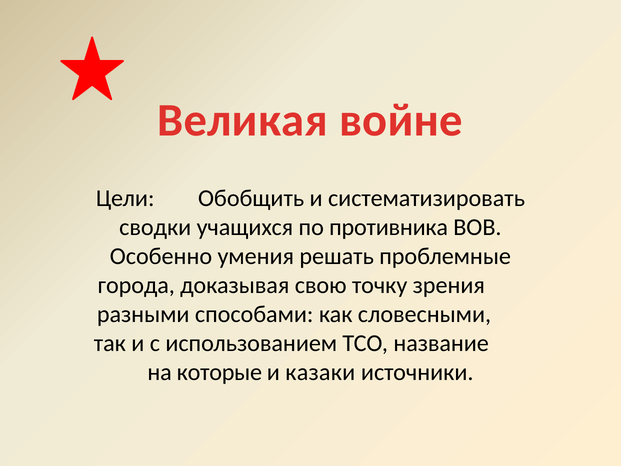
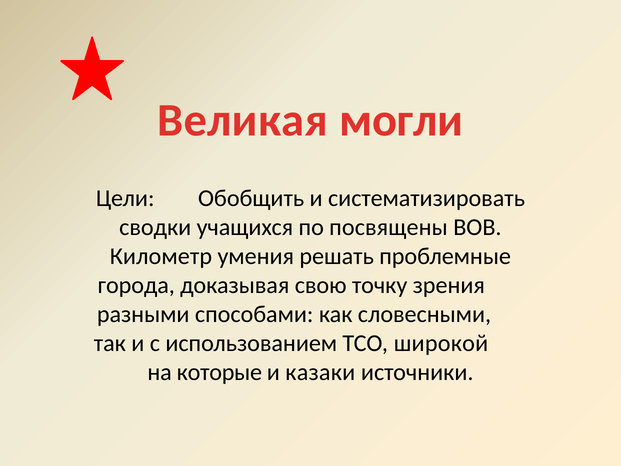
войне: войне -> могли (401, 120)
противника: противника -> посвящены (388, 227)
Особенно: Особенно -> Километр (161, 256)
название: название -> широкой (441, 343)
